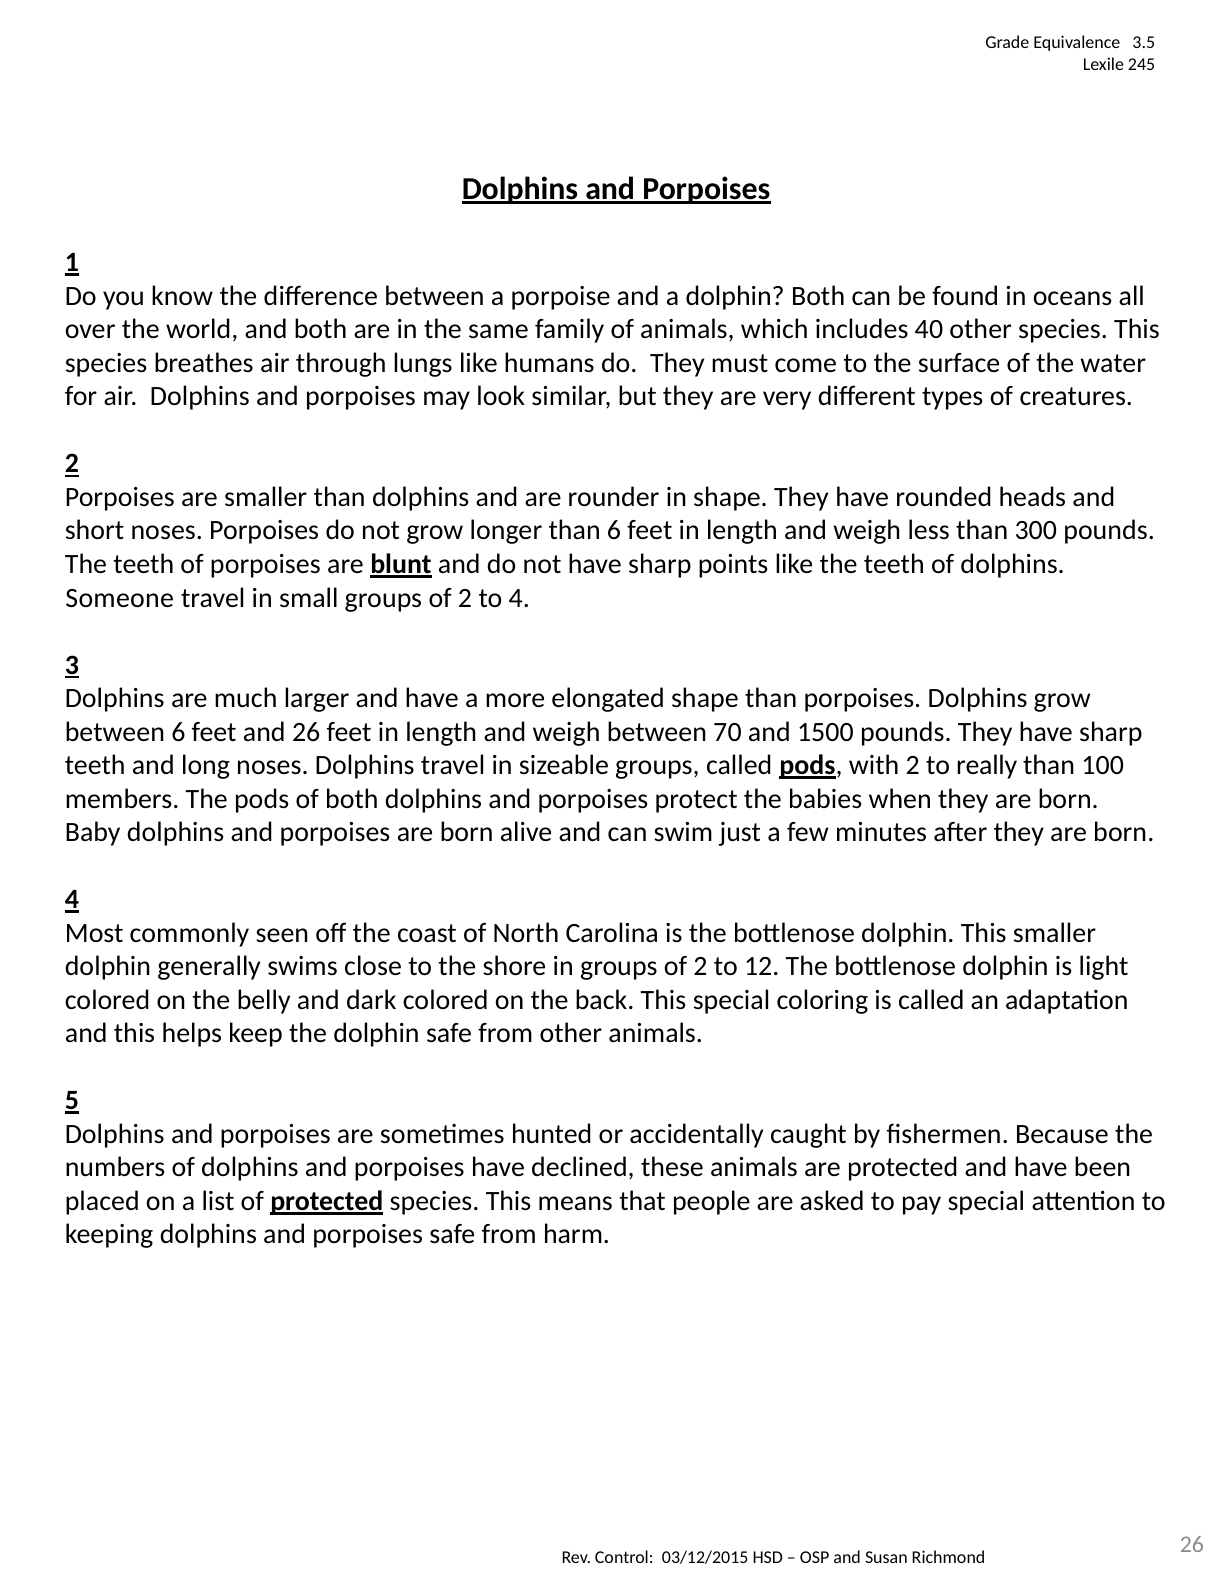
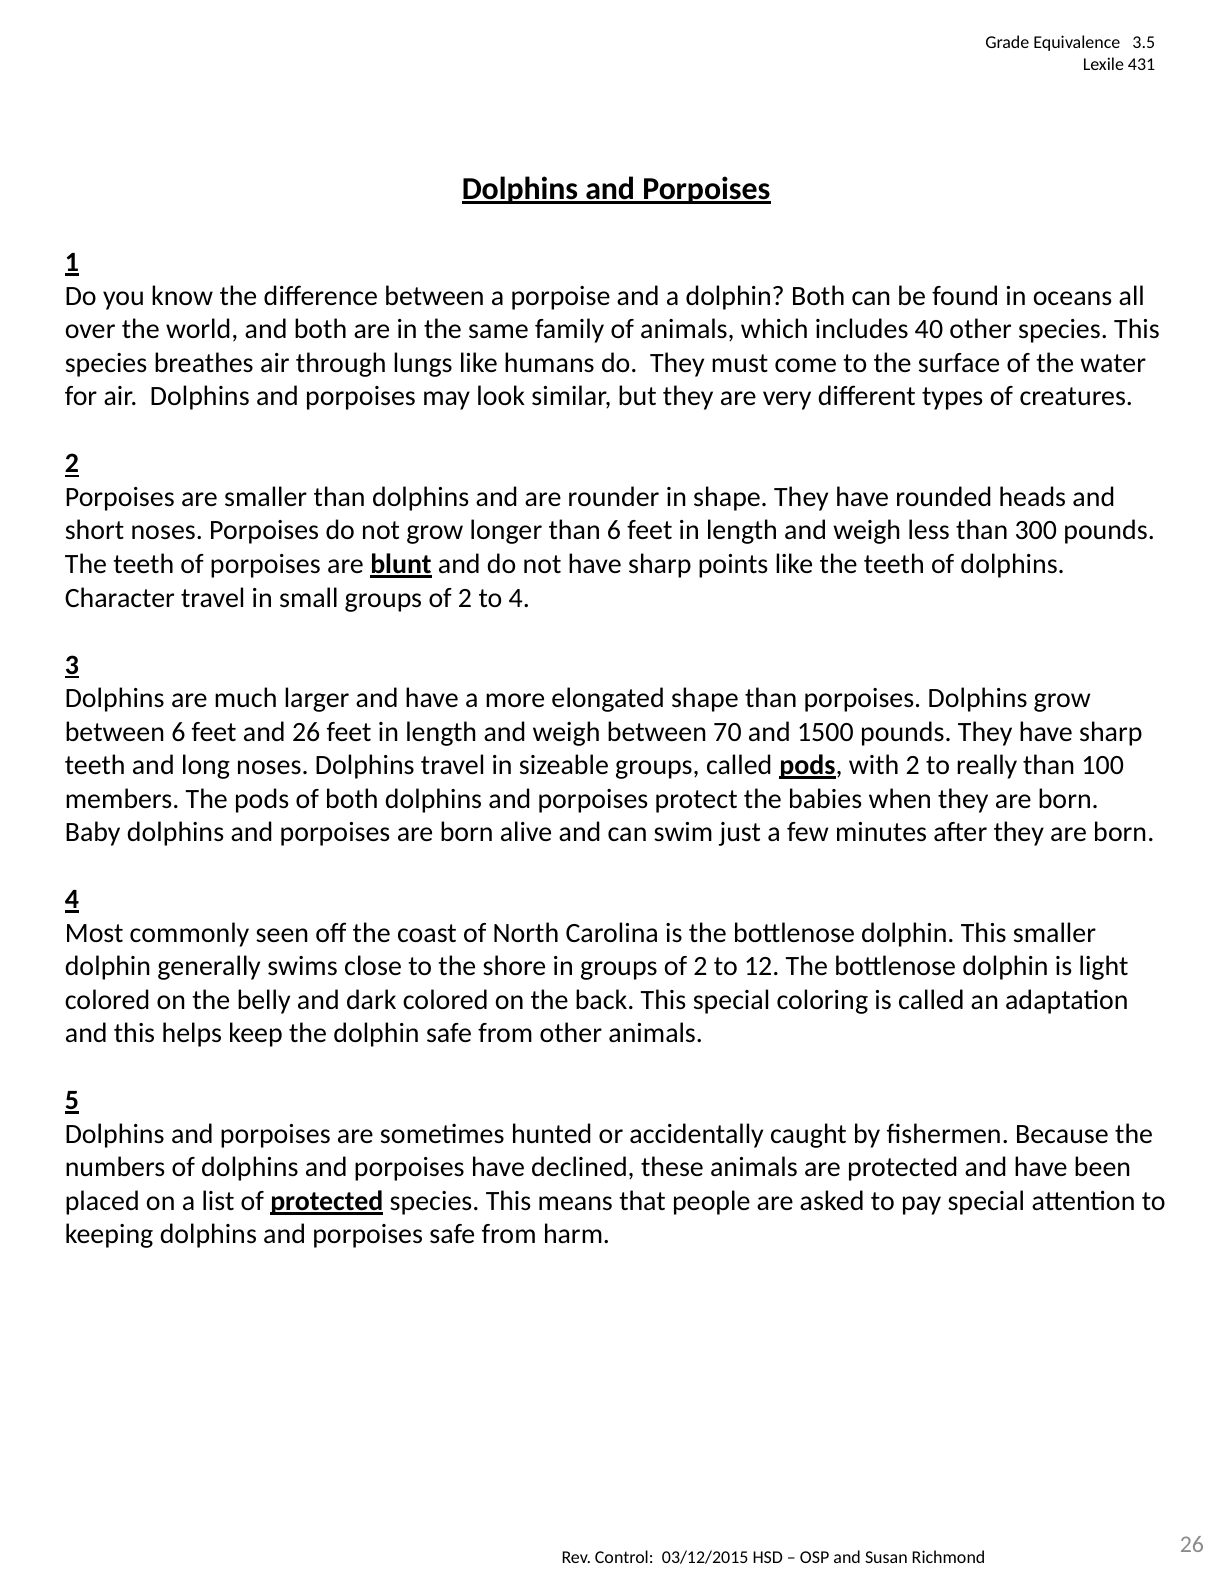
245: 245 -> 431 (1142, 65)
Someone: Someone -> Character (120, 598)
